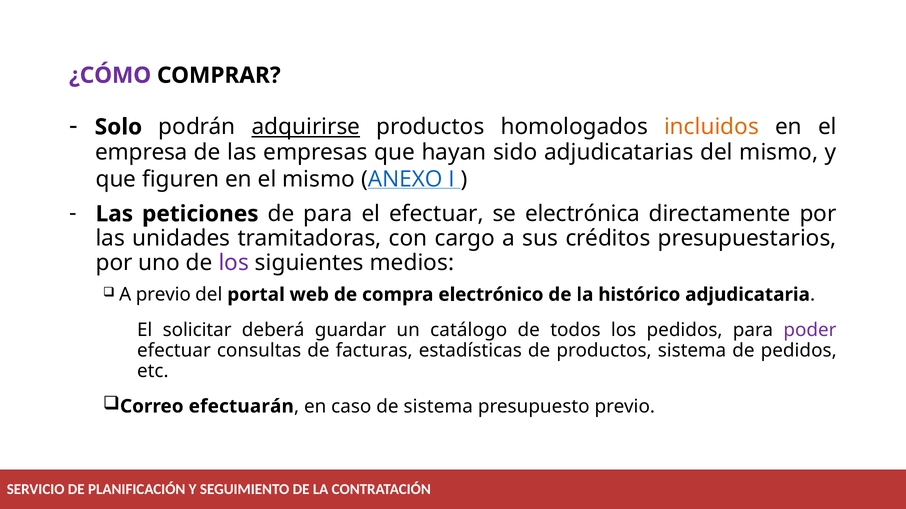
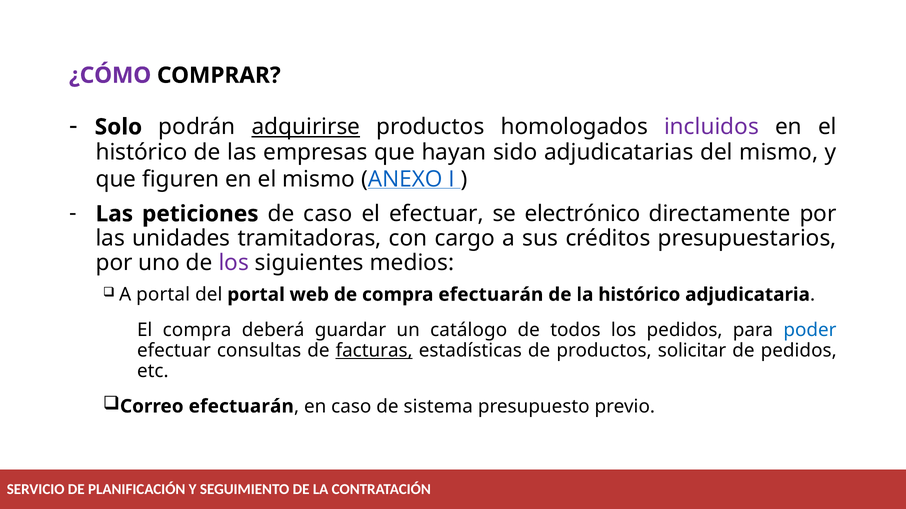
incluidos colour: orange -> purple (712, 127)
empresa: empresa -> histórico (141, 152)
de para: para -> caso (328, 214)
electrónica: electrónica -> electrónico (583, 214)
A previo: previo -> portal (163, 295)
compra electrónico: electrónico -> efectuarán (491, 295)
El solicitar: solicitar -> compra (197, 330)
poder colour: purple -> blue (810, 330)
facturas underline: none -> present (374, 351)
productos sistema: sistema -> solicitar (692, 351)
